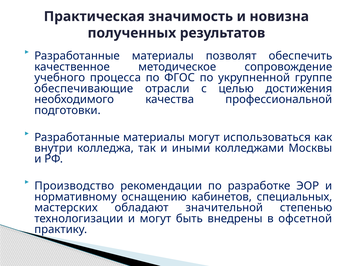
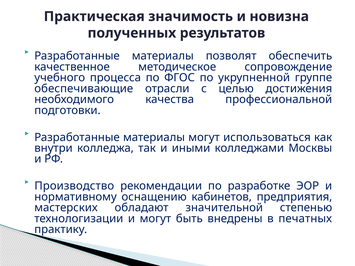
специальных: специальных -> предприятия (294, 197)
офсетной: офсетной -> печатных (305, 219)
